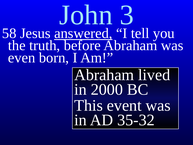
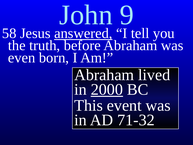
3: 3 -> 9 (127, 15)
2000 underline: none -> present (107, 89)
35-32: 35-32 -> 71-32 (136, 120)
